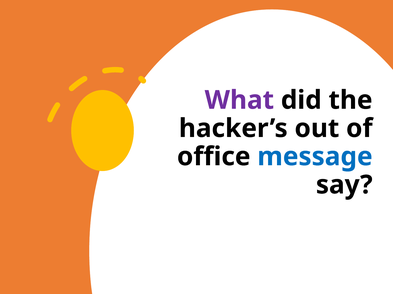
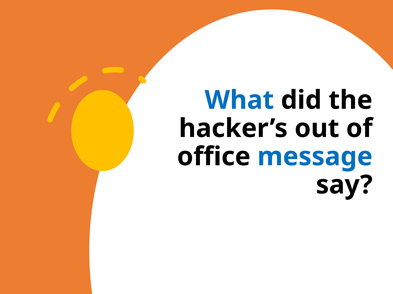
What colour: purple -> blue (239, 100)
